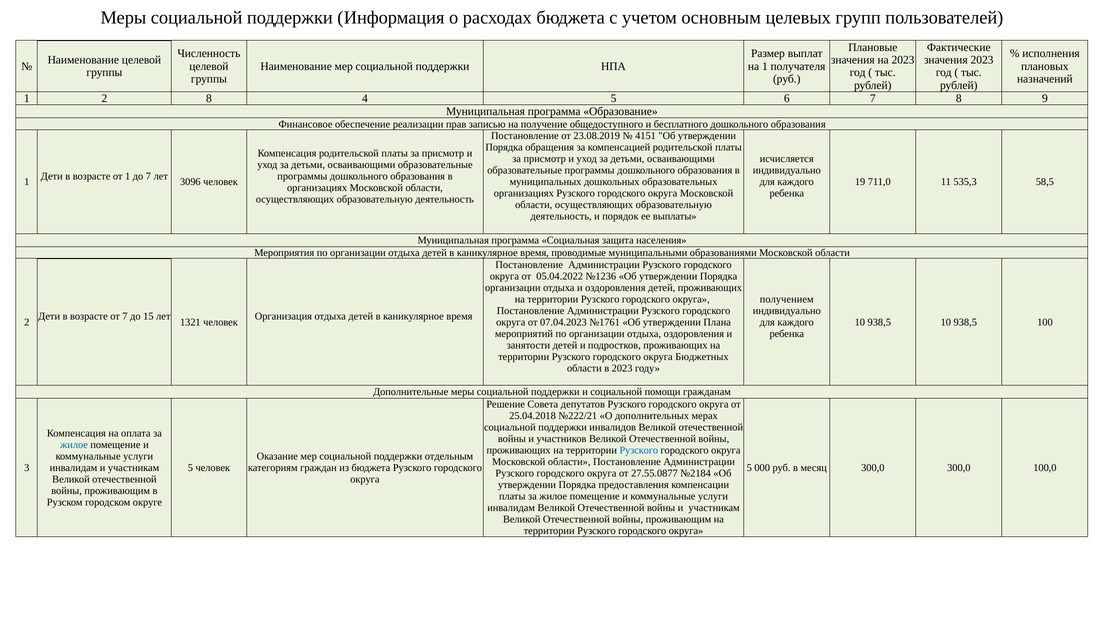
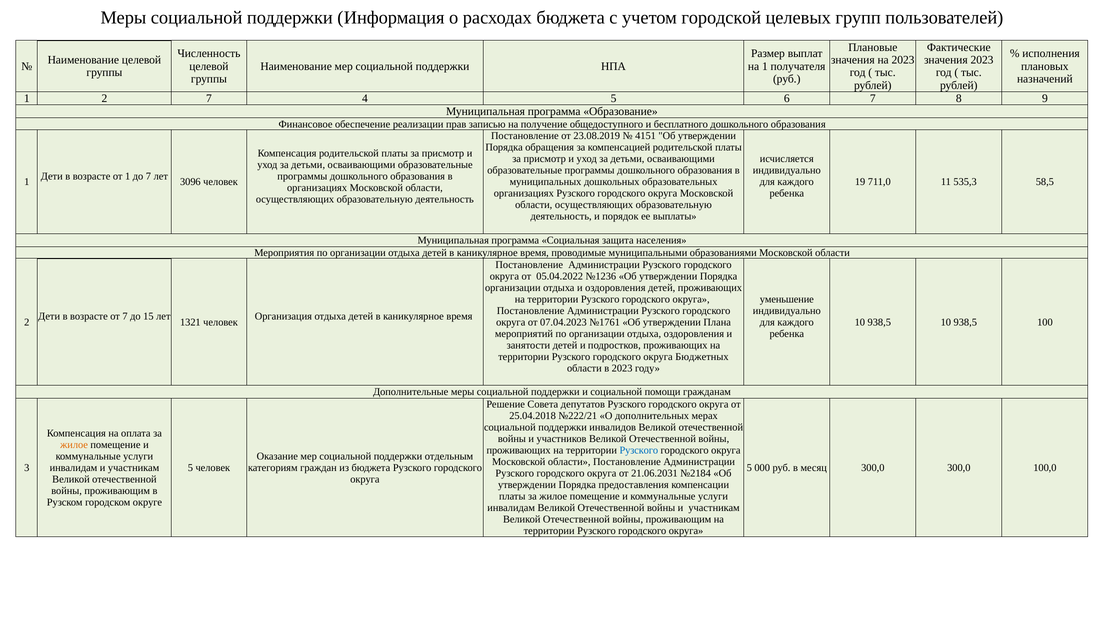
основным: основным -> городской (721, 18)
2 8: 8 -> 7 (209, 98)
получением: получением -> уменьшение (787, 299)
жилое colour: blue -> orange (74, 444)
27.55.0877: 27.55.0877 -> 21.06.2031 (654, 473)
